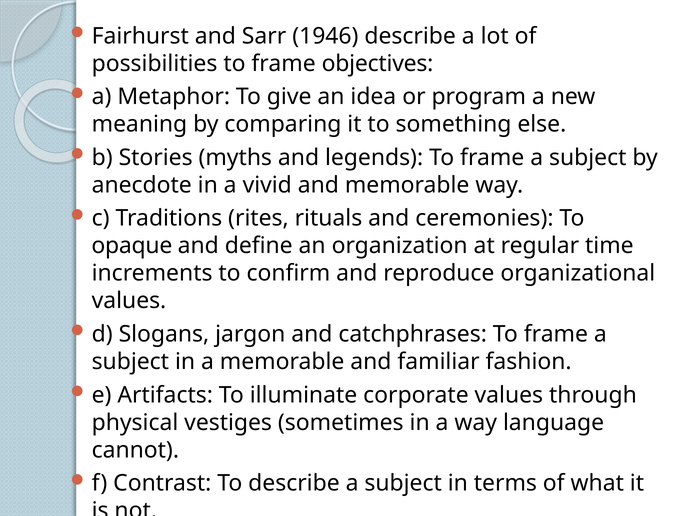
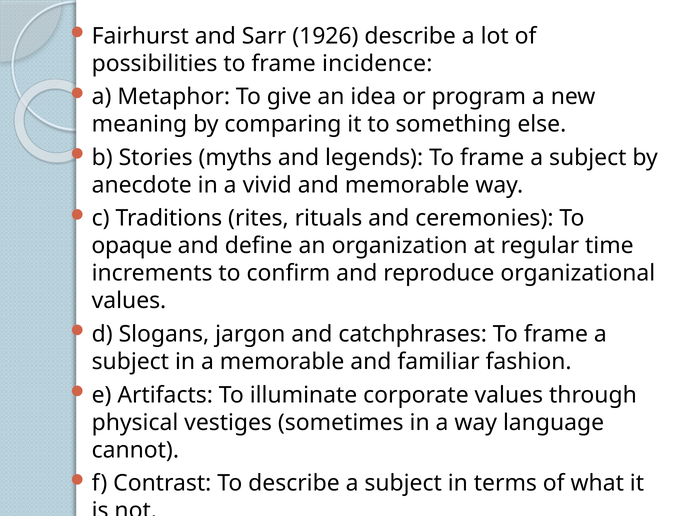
1946: 1946 -> 1926 (325, 36)
objectives: objectives -> incidence (377, 64)
